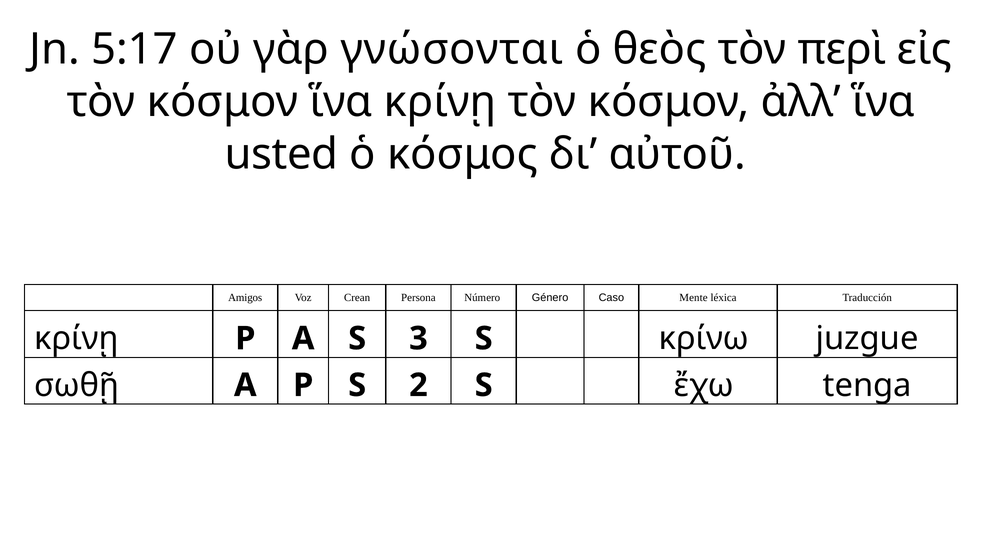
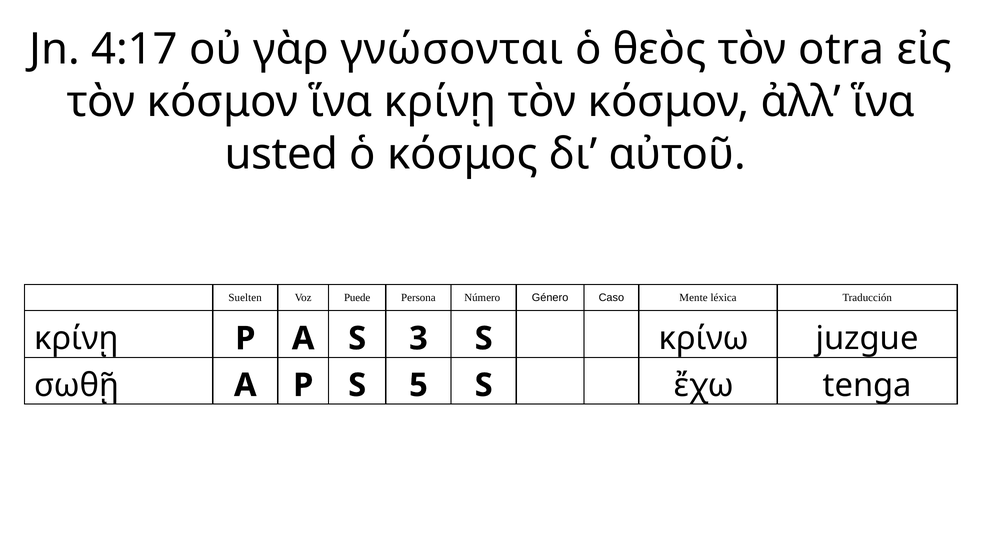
5:17: 5:17 -> 4:17 (135, 49)
περὶ: περὶ -> otra (841, 49)
Amigos: Amigos -> Suelten (245, 297)
Crean: Crean -> Puede (357, 297)
2: 2 -> 5 (418, 385)
